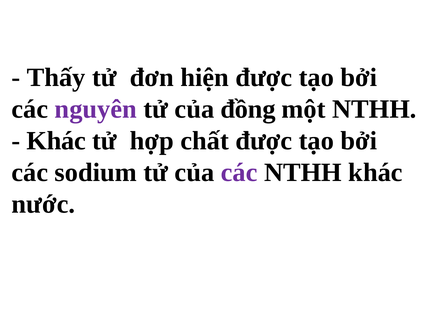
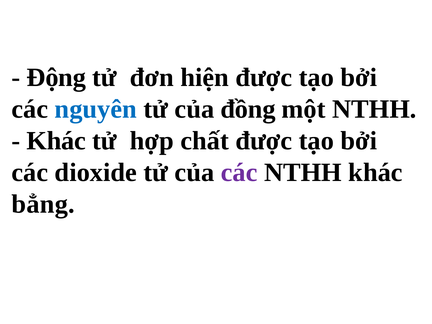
Thấy: Thấy -> Động (56, 77)
nguyên colour: purple -> blue (96, 109)
sodium: sodium -> dioxide (96, 172)
nước: nước -> bẳng (43, 204)
